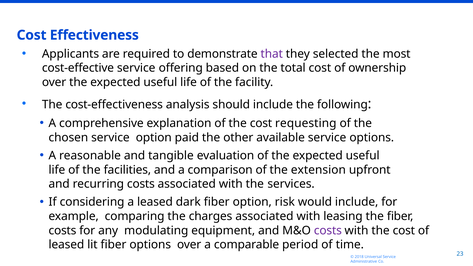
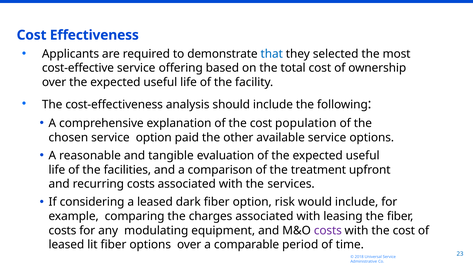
that colour: purple -> blue (272, 54)
requesting: requesting -> population (306, 123)
extension: extension -> treatment (318, 170)
